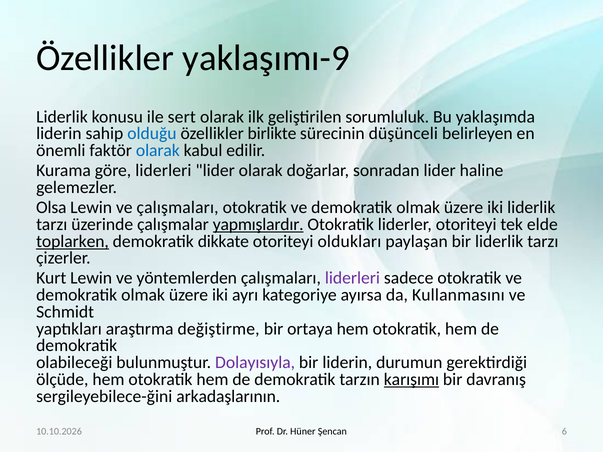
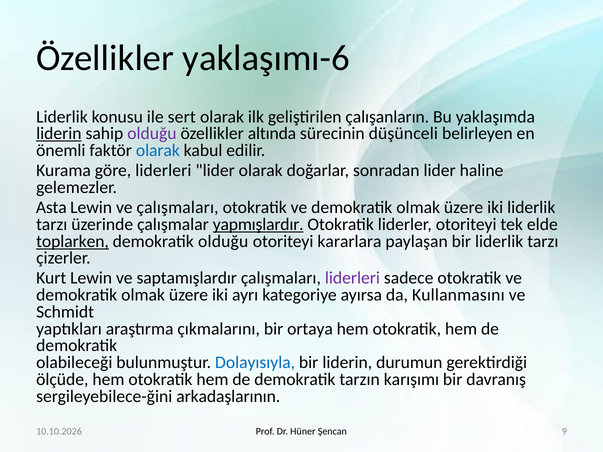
yaklaşımı-9: yaklaşımı-9 -> yaklaşımı-6 (266, 58)
sorumluluk: sorumluluk -> çalışanların (387, 117)
liderin underline: none -> present (59, 134)
olduğu colour: blue -> purple (152, 134)
birlikte: birlikte -> altında (272, 134)
Olsa: Olsa -> Asta (51, 208)
demokratik dikkate: dikkate -> olduğu (223, 241)
oldukları: oldukları -> kararlara (350, 241)
yöntemlerden: yöntemlerden -> saptamışlardır (187, 278)
değiştirme: değiştirme -> çıkmalarını (219, 329)
Dolayısıyla colour: purple -> blue (255, 363)
karışımı underline: present -> none (411, 380)
6: 6 -> 9 (564, 432)
